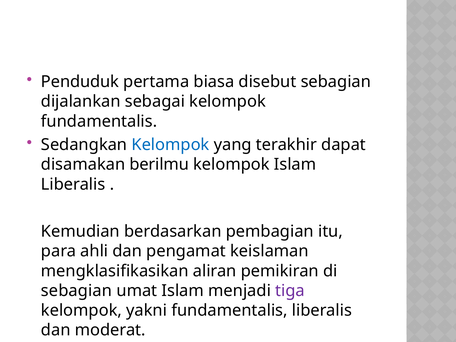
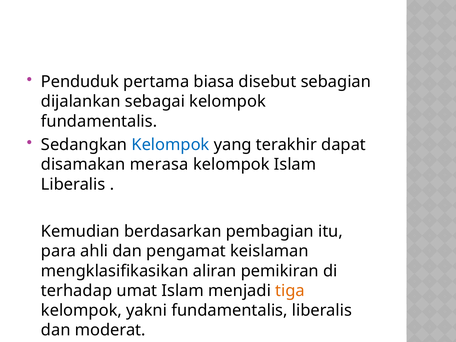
berilmu: berilmu -> merasa (159, 165)
sebagian: sebagian -> terhadap (77, 291)
tiga colour: purple -> orange (290, 291)
